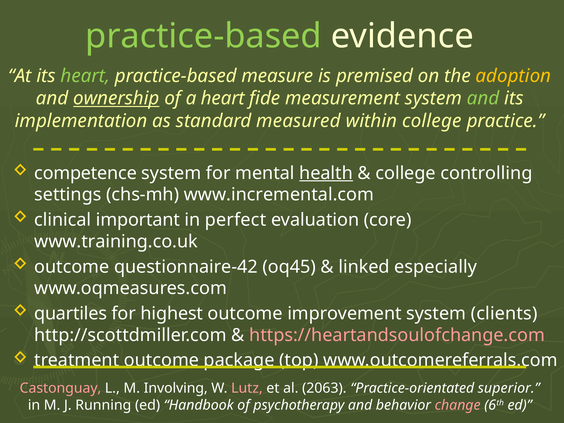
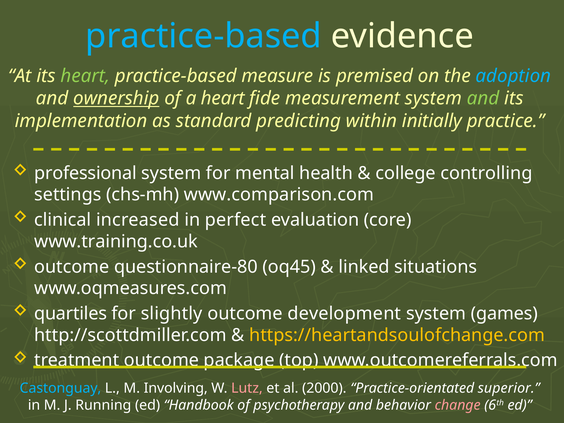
practice-based colour: light green -> light blue (204, 36)
adoption colour: yellow -> light blue (513, 76)
measured: measured -> predicting (299, 121)
within college: college -> initially (432, 121)
competence: competence -> professional (86, 173)
health underline: present -> none (326, 173)
www.incremental.com: www.incremental.com -> www.comparison.com (279, 195)
important: important -> increased (138, 220)
questionnaire-42: questionnaire-42 -> questionnaire-80 (186, 267)
especially: especially -> situations (436, 267)
highest: highest -> slightly (172, 314)
improvement: improvement -> development (344, 314)
clients: clients -> games (504, 314)
https://heartandsoulofchange.com colour: pink -> yellow (397, 335)
Castonguay colour: pink -> light blue (60, 388)
2063: 2063 -> 2000 (324, 388)
